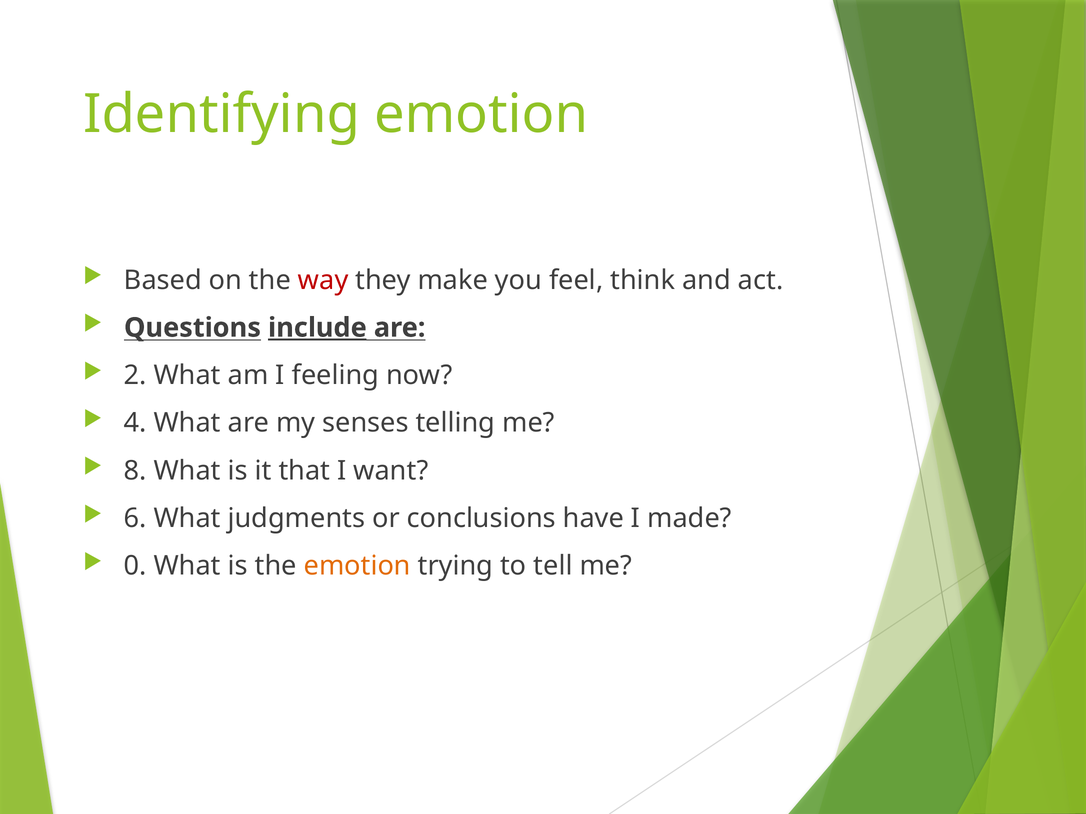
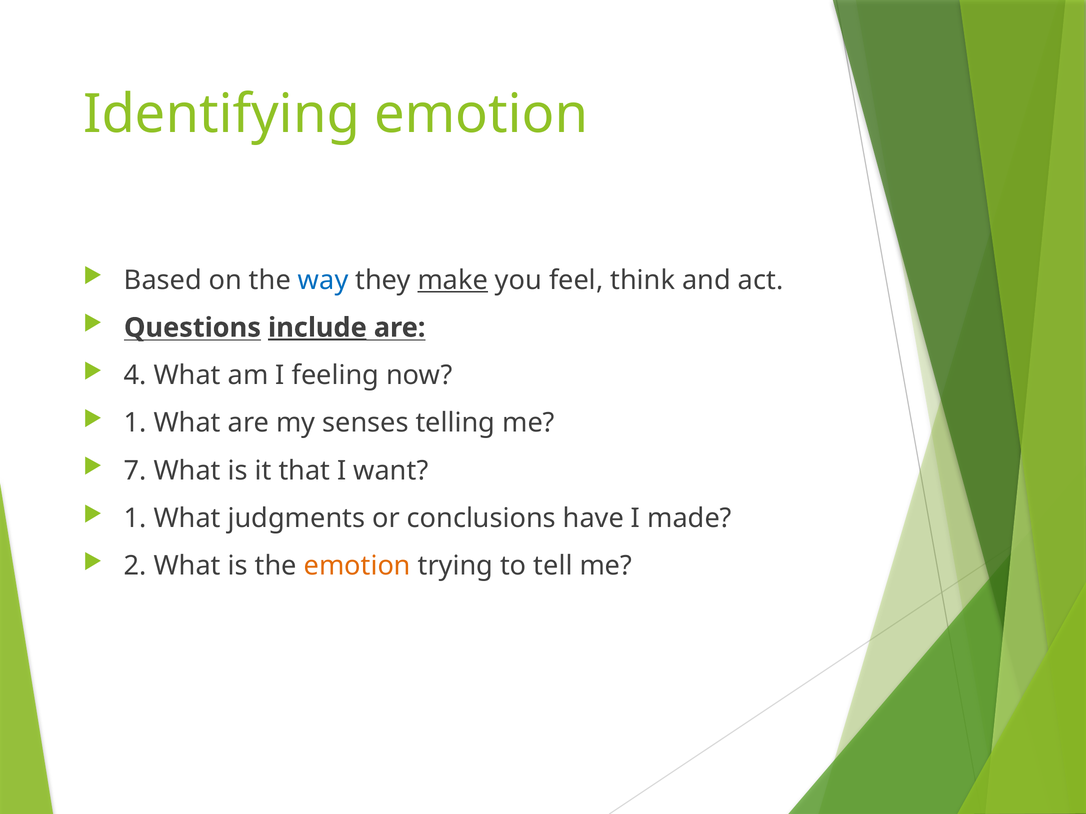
way colour: red -> blue (323, 280)
make underline: none -> present (453, 280)
2: 2 -> 4 (135, 376)
4: 4 -> 1 (135, 423)
8: 8 -> 7 (135, 471)
6: 6 -> 1 (135, 519)
0: 0 -> 2 (135, 566)
